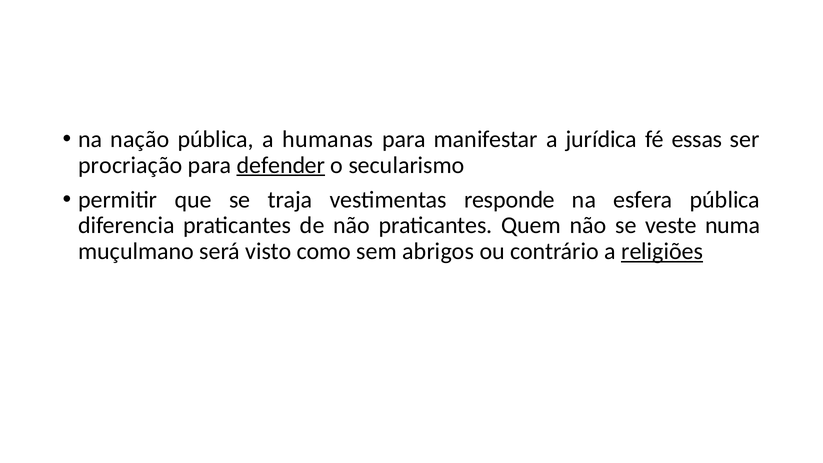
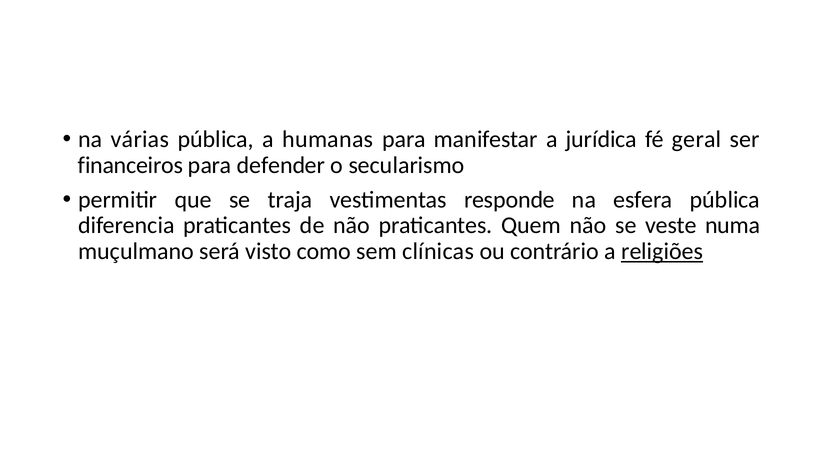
nação: nação -> várias (140, 139)
essas: essas -> geral (697, 139)
procriação: procriação -> financeiros (130, 165)
defender underline: present -> none (281, 165)
abrigos: abrigos -> clínicas (438, 251)
